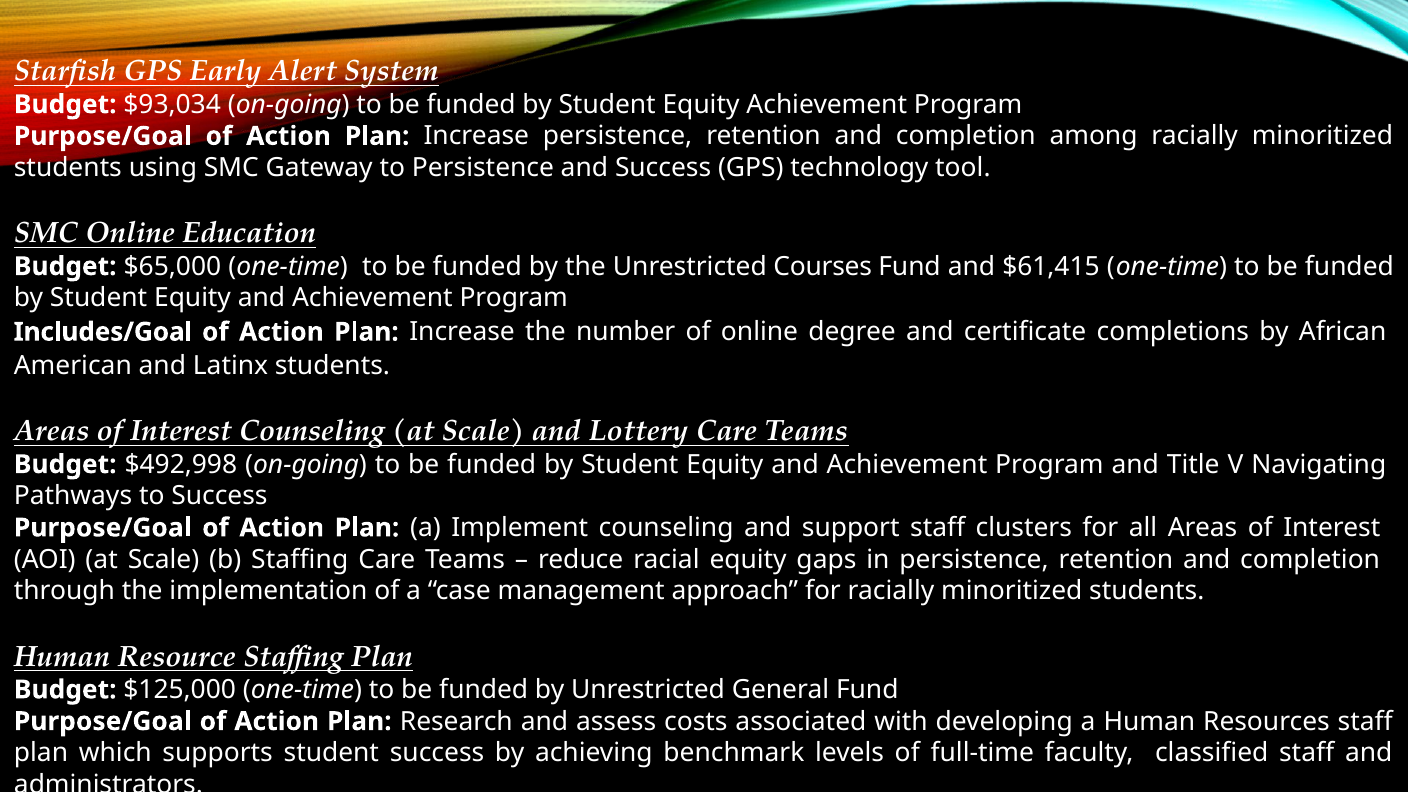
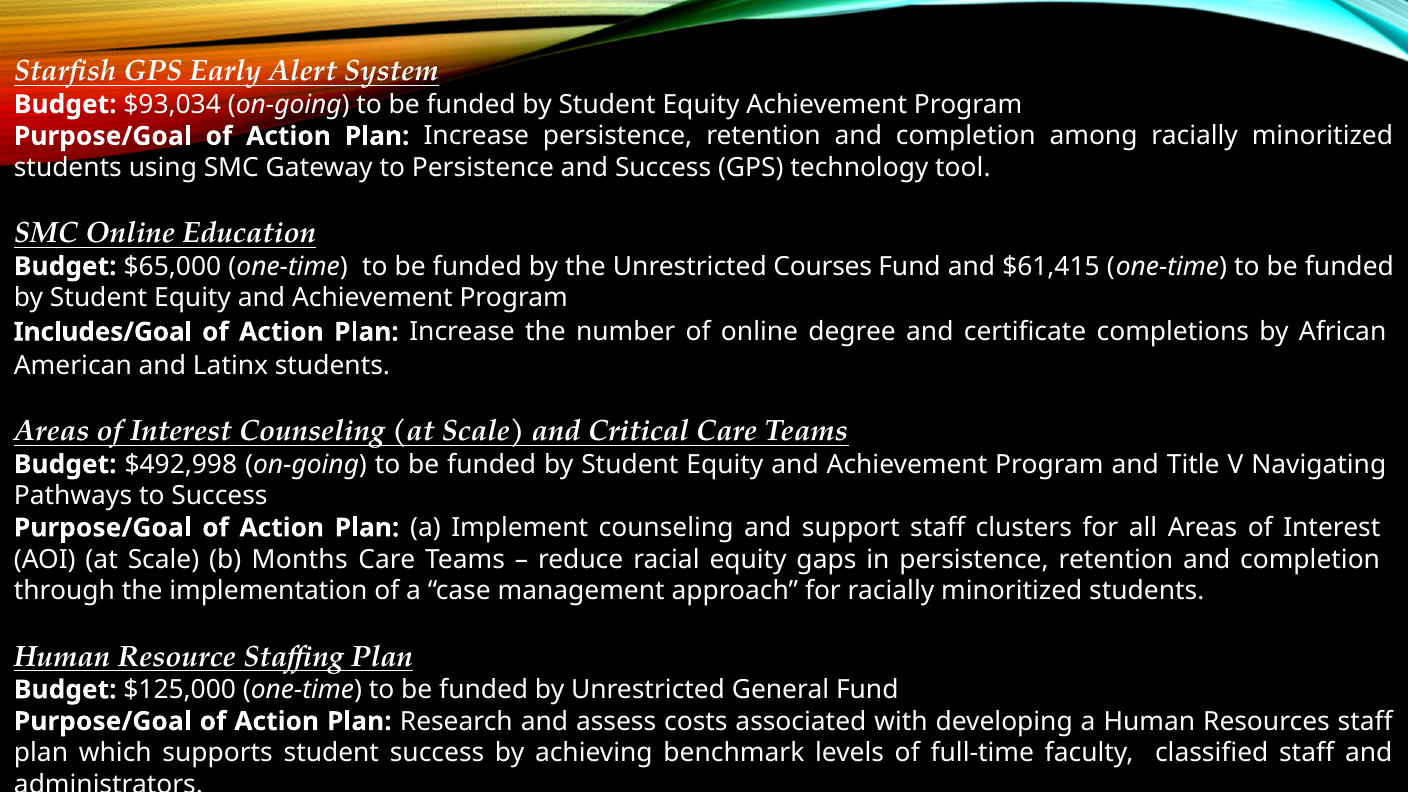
Lottery: Lottery -> Critical (639, 431)
b Staffing: Staffing -> Months (300, 559)
